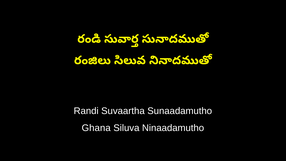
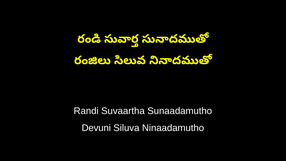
Ghana: Ghana -> Devuni (96, 128)
